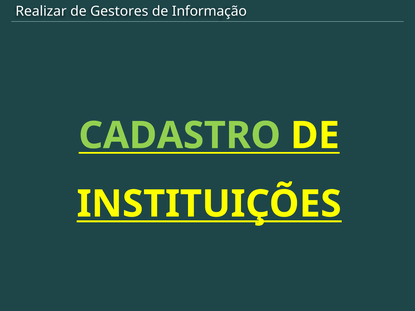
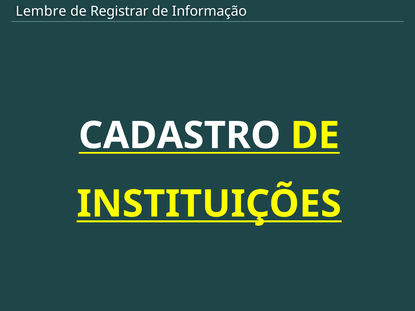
Realizar: Realizar -> Lembre (41, 11)
Gestores: Gestores -> Registrar (119, 11)
CADASTRO colour: light green -> white (180, 136)
